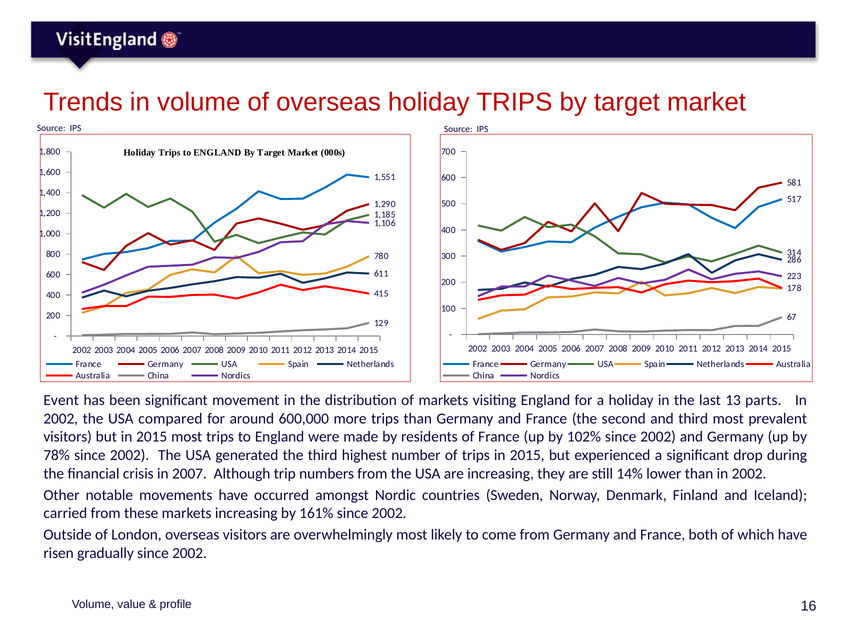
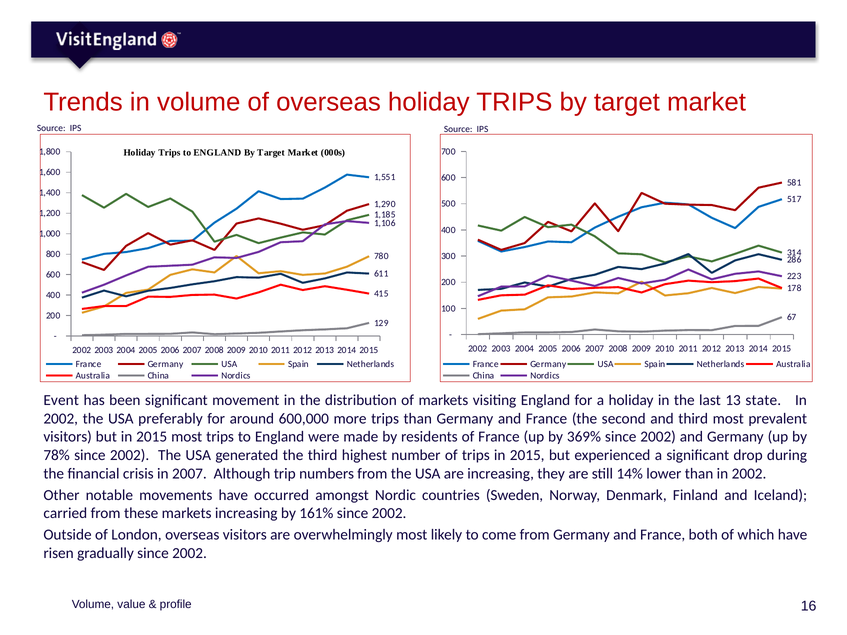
parts: parts -> state (763, 400)
compared: compared -> preferably (170, 419)
102%: 102% -> 369% (584, 437)
